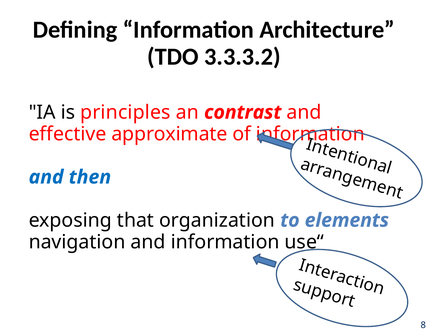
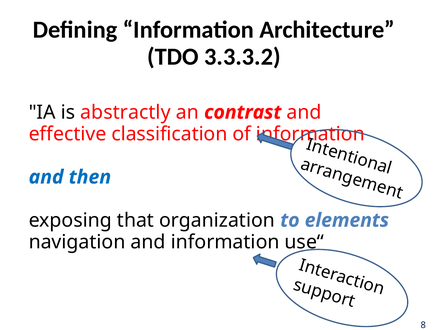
principles: principles -> abstractly (125, 112)
approximate: approximate -> classification (169, 134)
